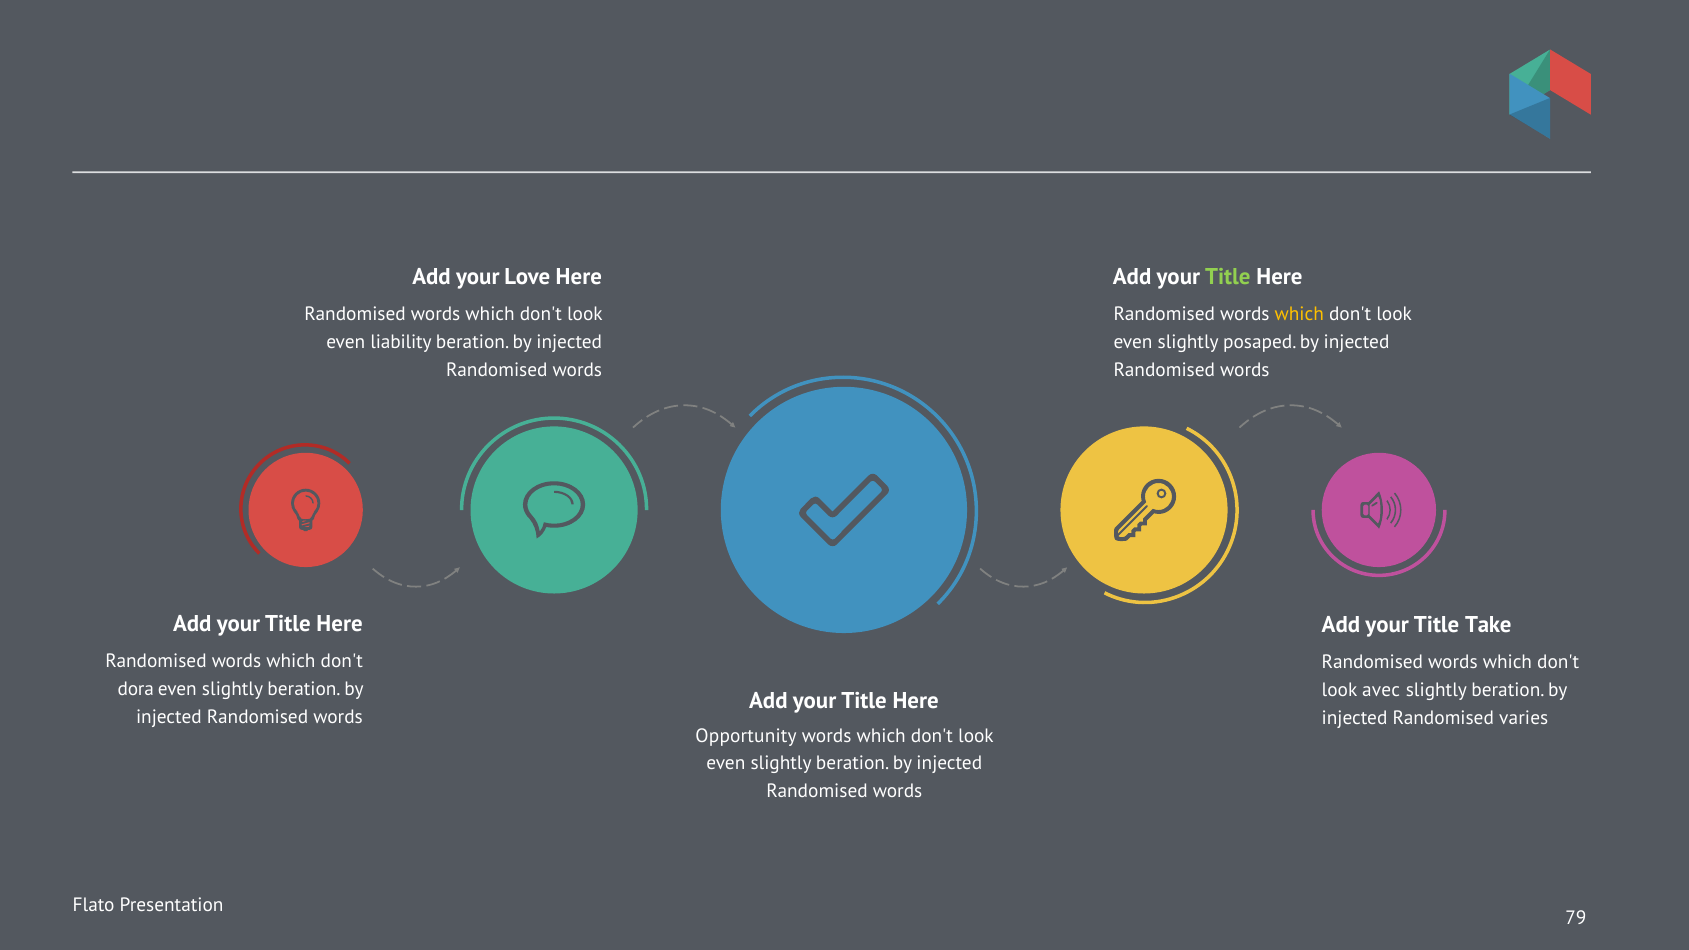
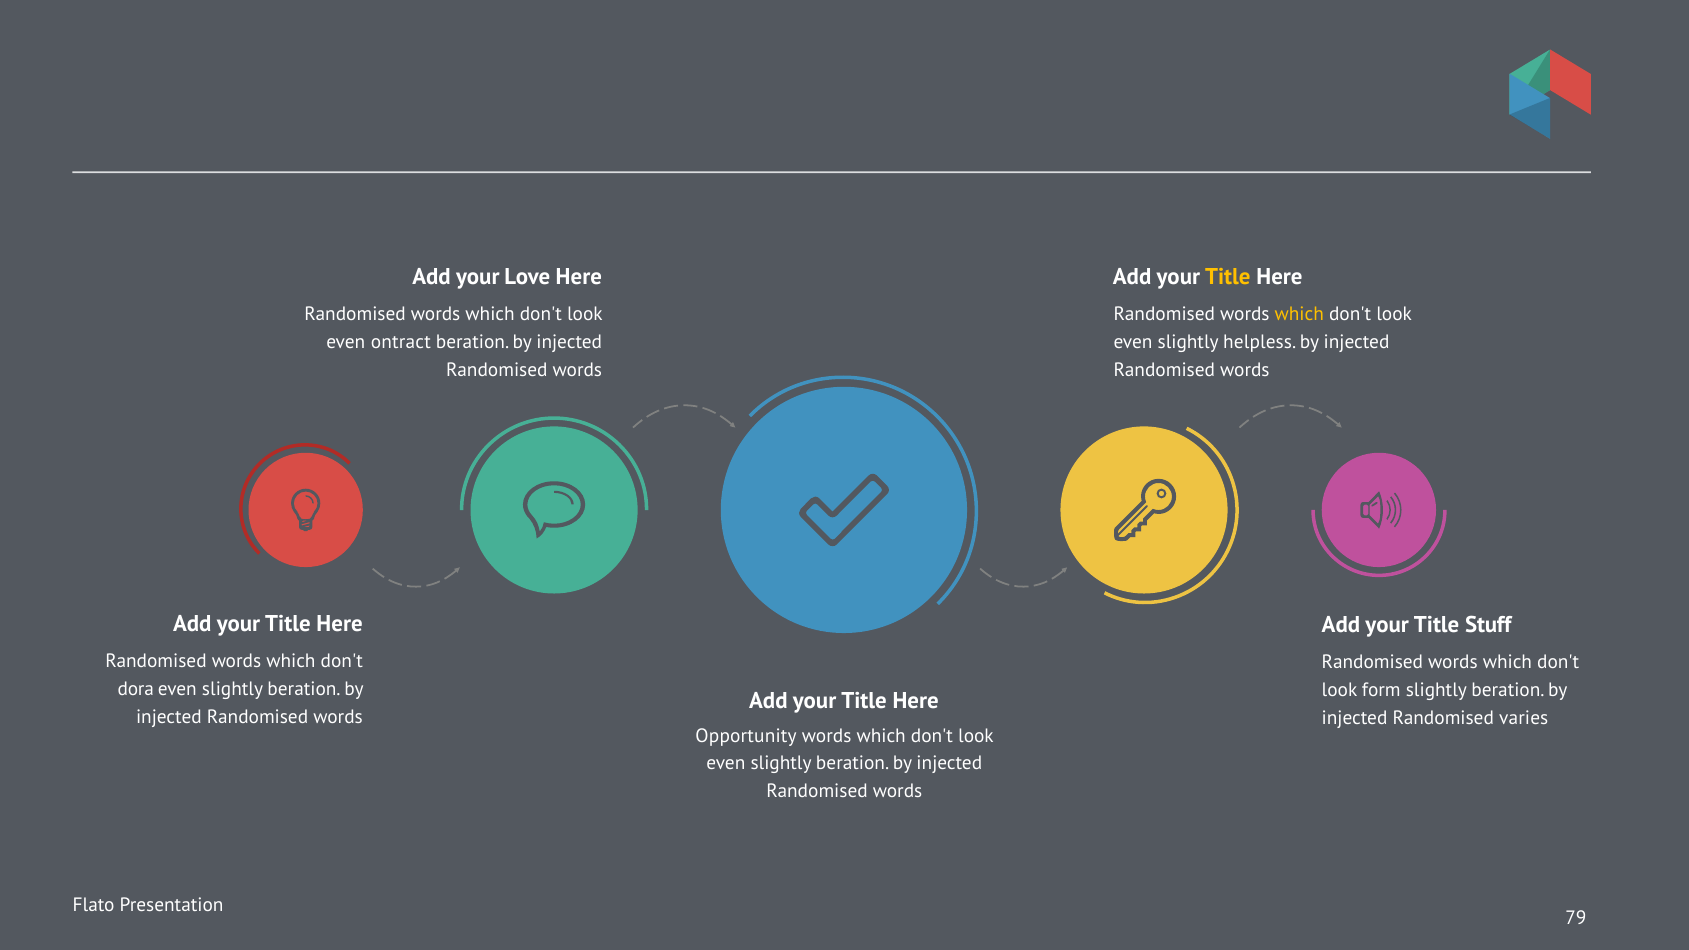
Title colour: light green -> yellow (1228, 277)
liability: liability -> ontract (401, 342)
posaped: posaped -> helpless (1260, 342)
Take: Take -> Stuff (1488, 625)
avec: avec -> form (1381, 690)
